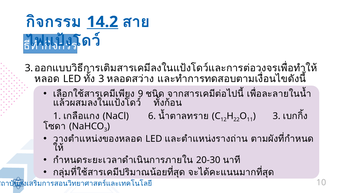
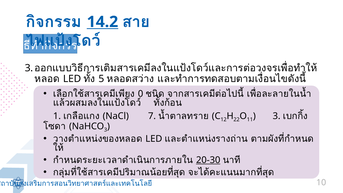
3: 3 -> 5 (101, 79)
9: 9 -> 0 (141, 94)
6: 6 -> 7 (152, 116)
20-30 underline: none -> present (208, 160)
